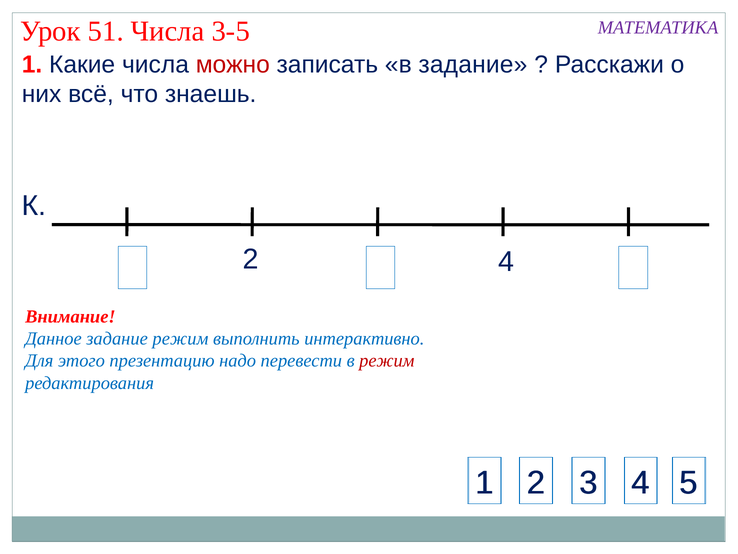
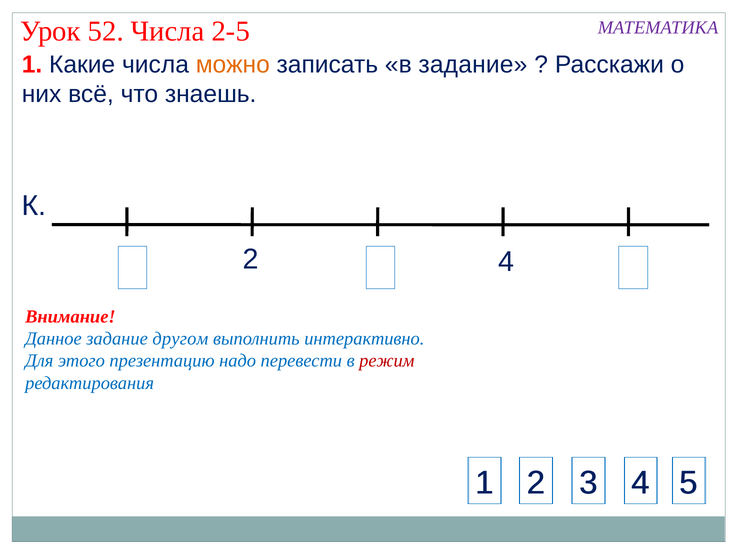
51: 51 -> 52 (106, 31)
3-5: 3-5 -> 2-5 (231, 31)
можно colour: red -> orange (233, 64)
задание режим: режим -> другом (180, 338)
